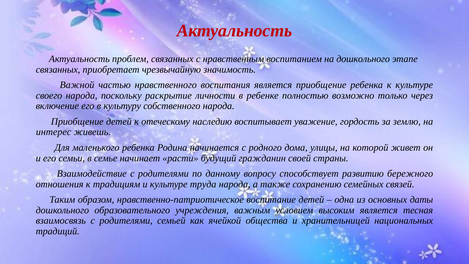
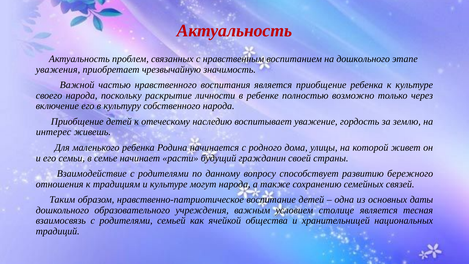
связанных: связанных -> уважения (58, 69)
труда: труда -> могут (203, 184)
высоким: высоким -> столице (336, 210)
